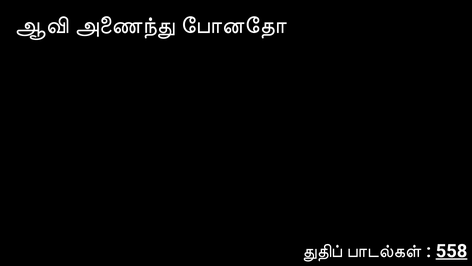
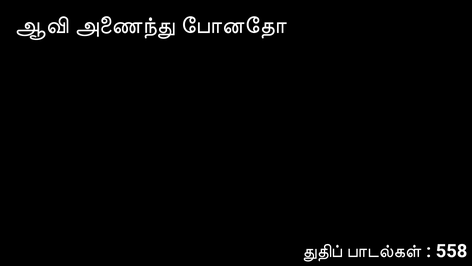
558 underline: present -> none (452, 251)
